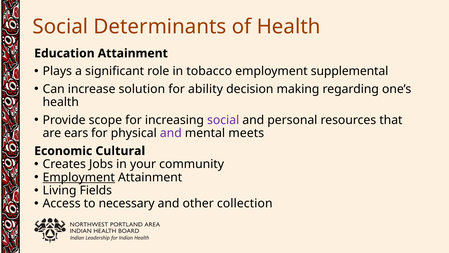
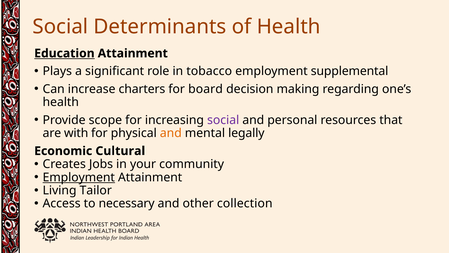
Education underline: none -> present (64, 53)
solution: solution -> charters (142, 89)
ability: ability -> board (206, 89)
ears: ears -> with (76, 133)
and colour: purple -> orange (171, 133)
meets: meets -> legally (246, 133)
Fields: Fields -> Tailor (96, 190)
